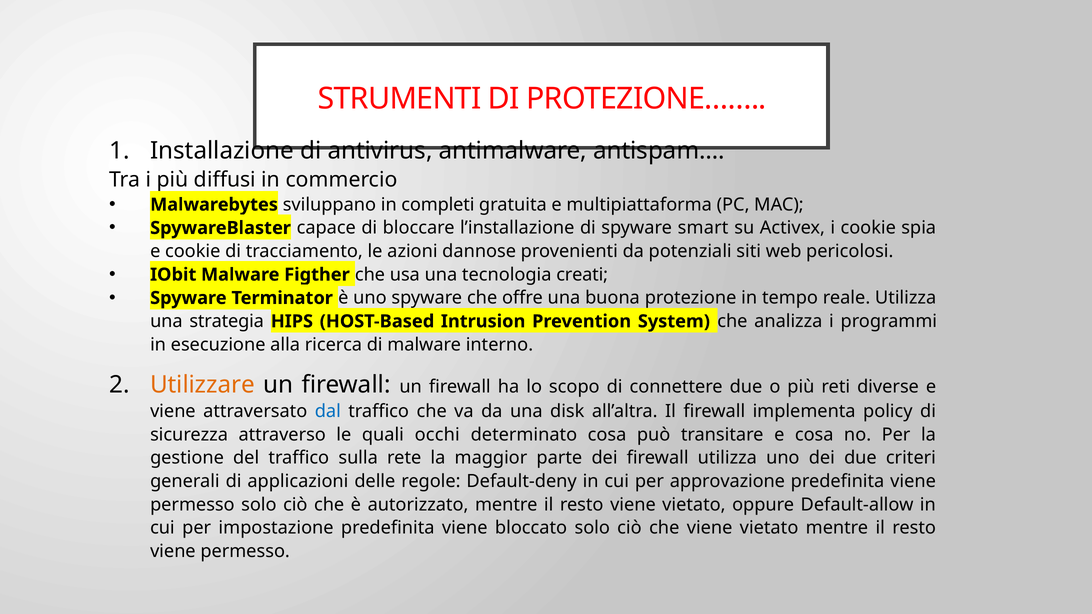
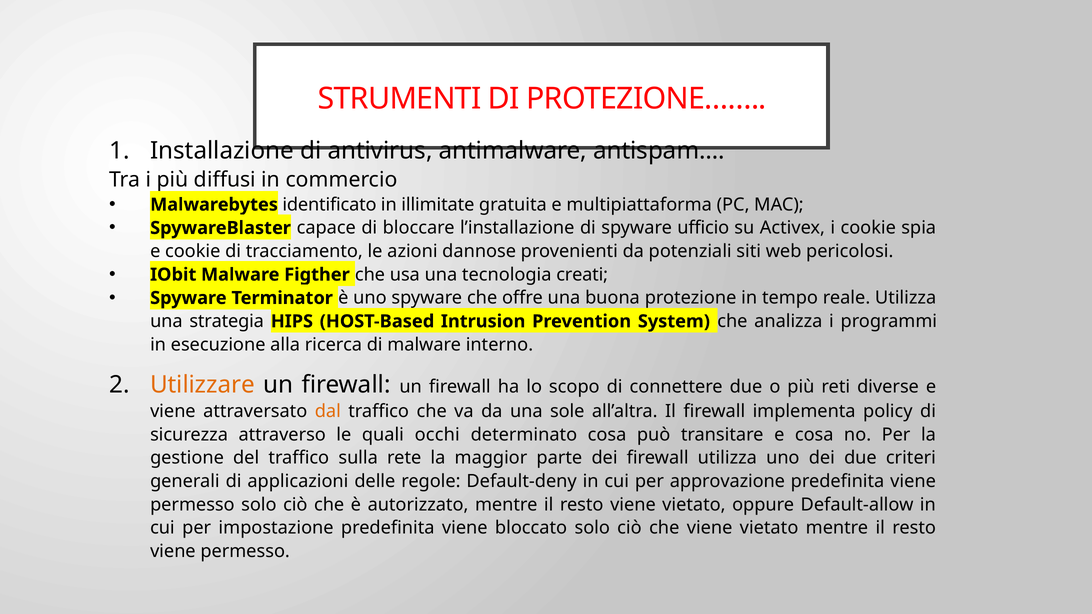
sviluppano: sviluppano -> identificato (330, 205)
completi: completi -> illimitate (438, 205)
smart: smart -> ufficio (703, 228)
dal colour: blue -> orange (328, 411)
disk: disk -> sole (567, 411)
